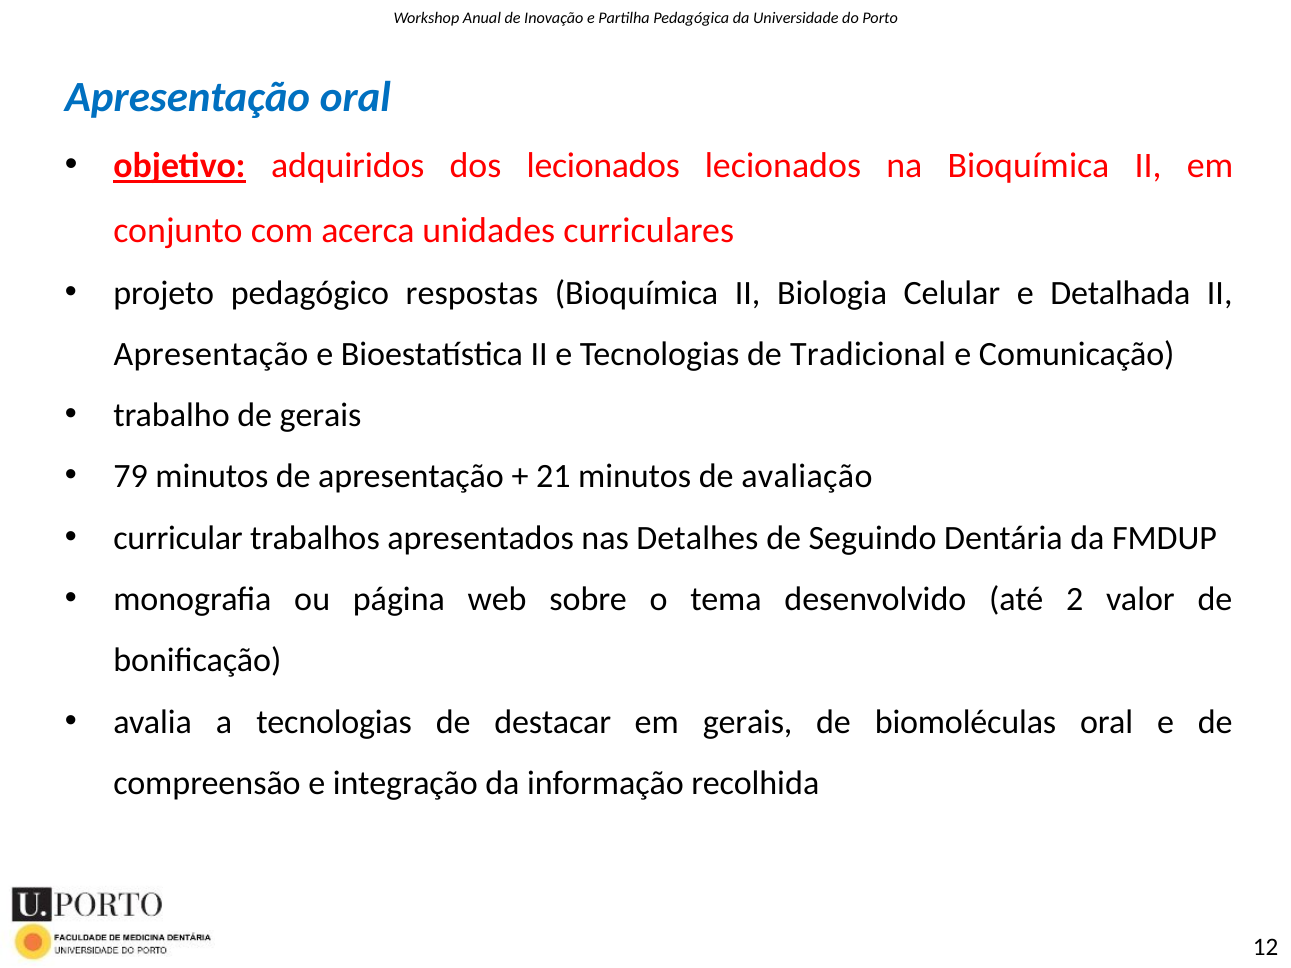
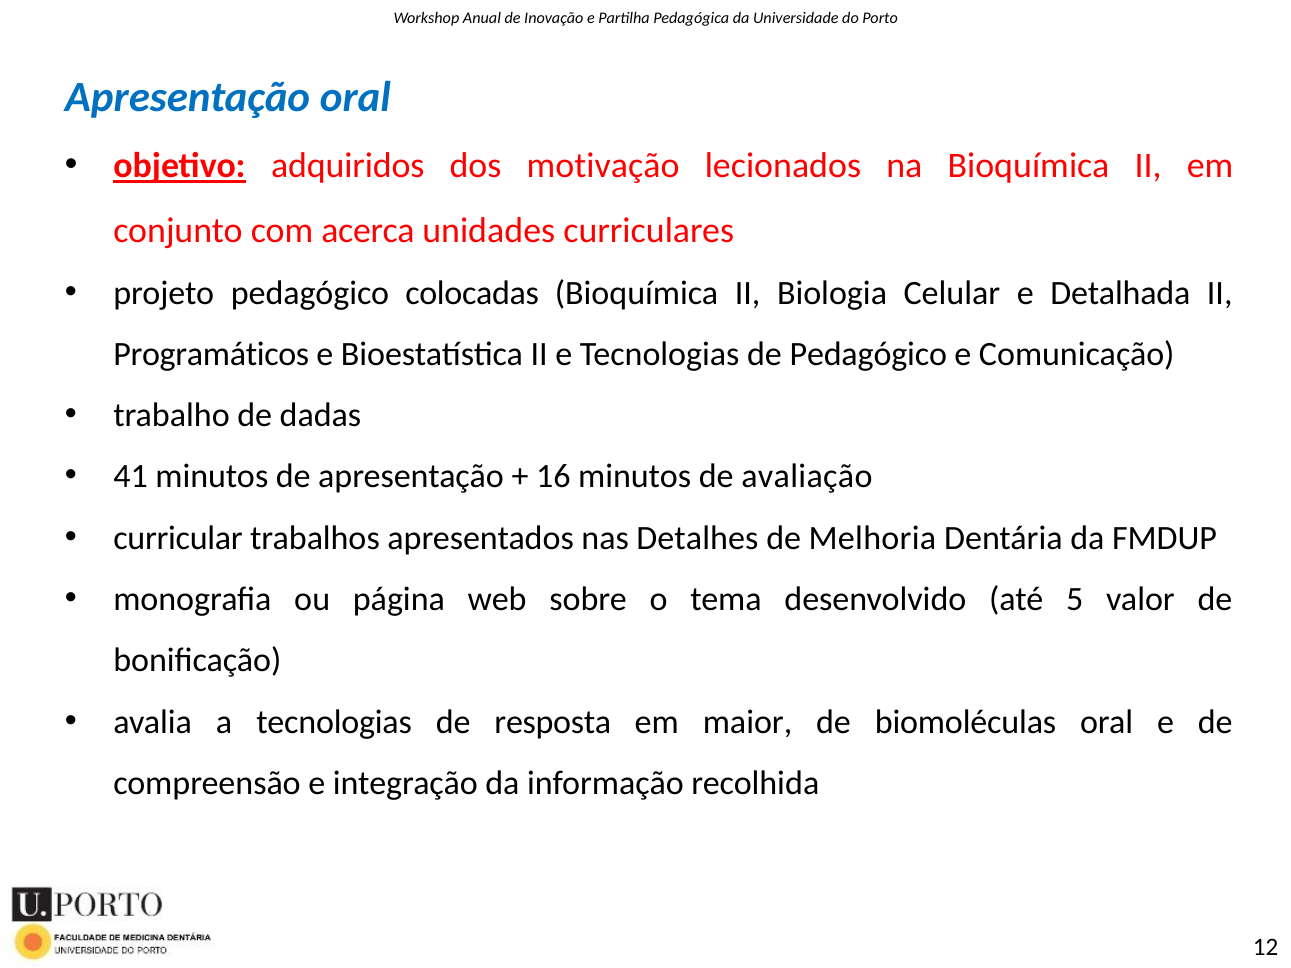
dos lecionados: lecionados -> motivação (603, 166)
respostas: respostas -> colocadas (472, 293)
Apresentação: Apresentação -> Programáticos (211, 354)
de Tradicional: Tradicional -> Pedagógico (868, 354)
de gerais: gerais -> dadas (320, 416)
79: 79 -> 41 (131, 477)
21: 21 -> 16 (553, 477)
Seguindo: Seguindo -> Melhoria (872, 538)
2: 2 -> 5 (1075, 599)
destacar: destacar -> resposta (553, 722)
em gerais: gerais -> maior (748, 722)
